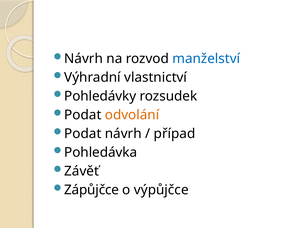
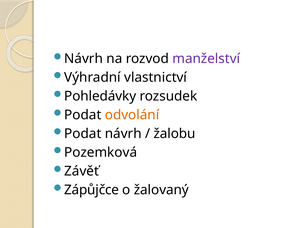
manželství colour: blue -> purple (206, 59)
případ: případ -> žalobu (175, 134)
Pohledávka: Pohledávka -> Pozemková (101, 152)
výpůjčce: výpůjčce -> žalovaný (161, 190)
